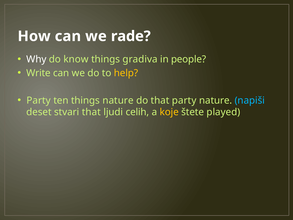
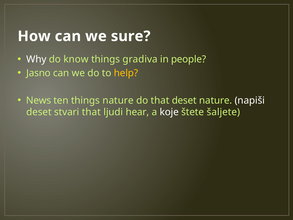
rade: rade -> sure (131, 36)
Write: Write -> Jasno (38, 73)
Party: Party -> News (39, 100)
that party: party -> deset (184, 100)
napiši colour: light blue -> white (250, 100)
celih: celih -> hear (137, 112)
koje colour: yellow -> white (169, 112)
played: played -> šaljete (223, 112)
